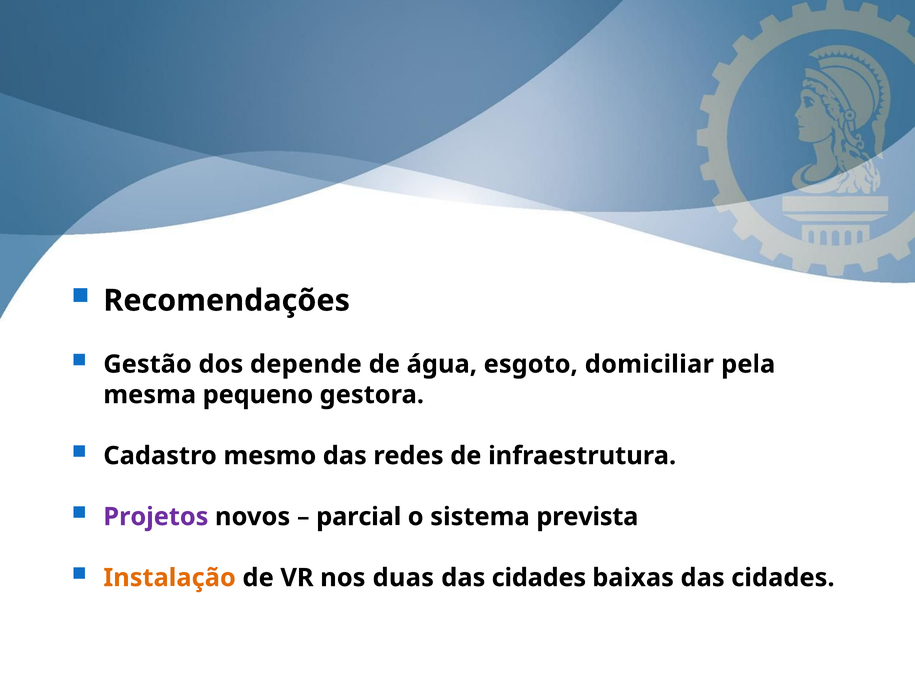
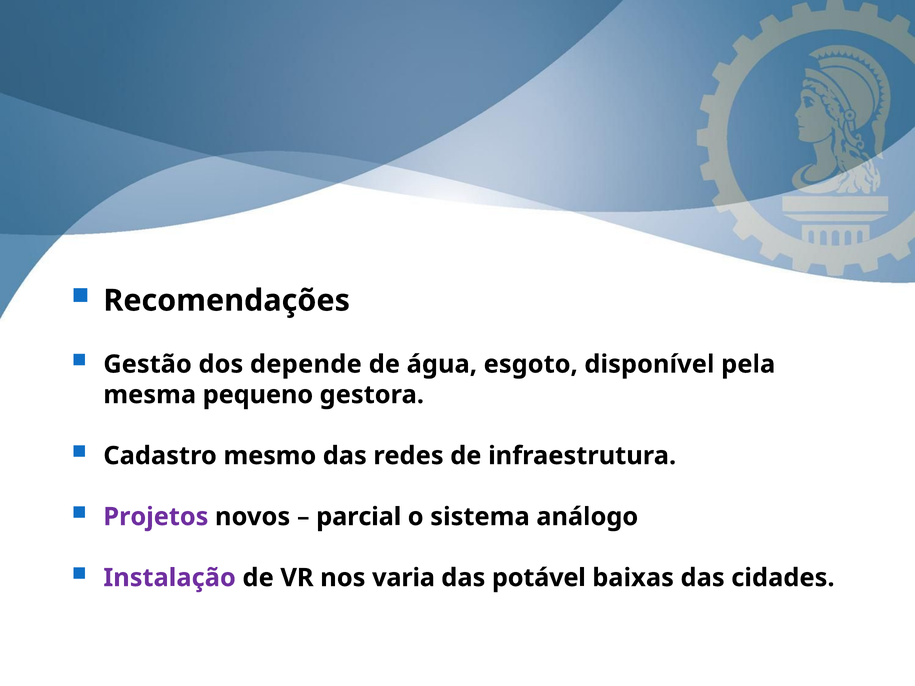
domiciliar: domiciliar -> disponível (649, 364)
prevista: prevista -> análogo (587, 517)
Instalação colour: orange -> purple (170, 578)
duas: duas -> varia (404, 578)
cidades: cidades -> potável (539, 578)
